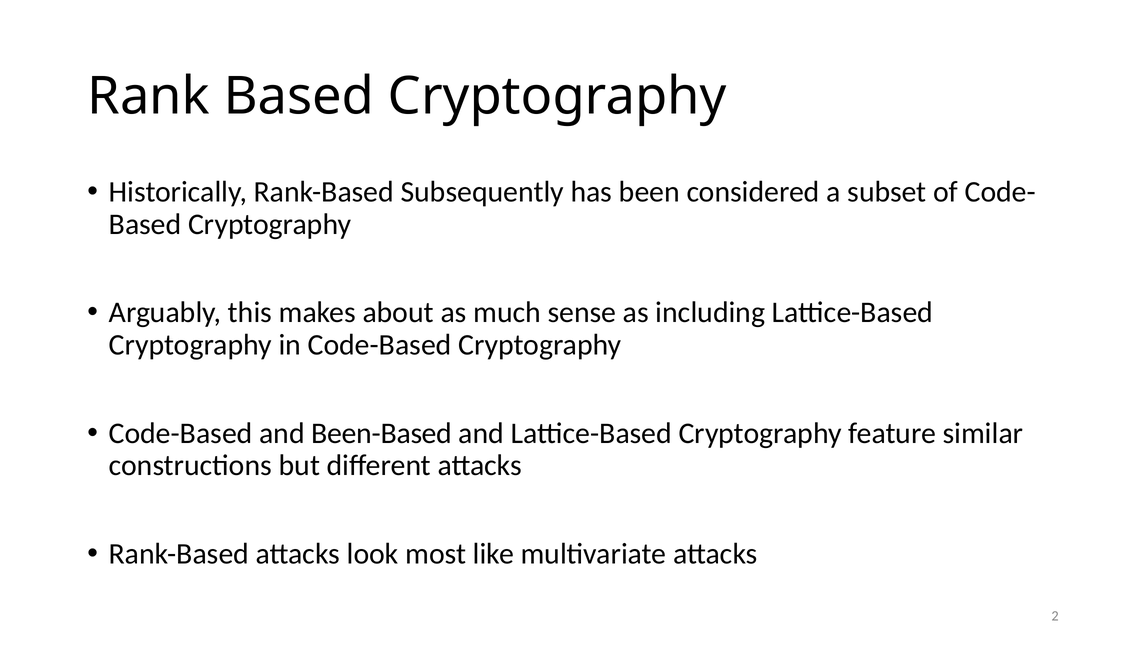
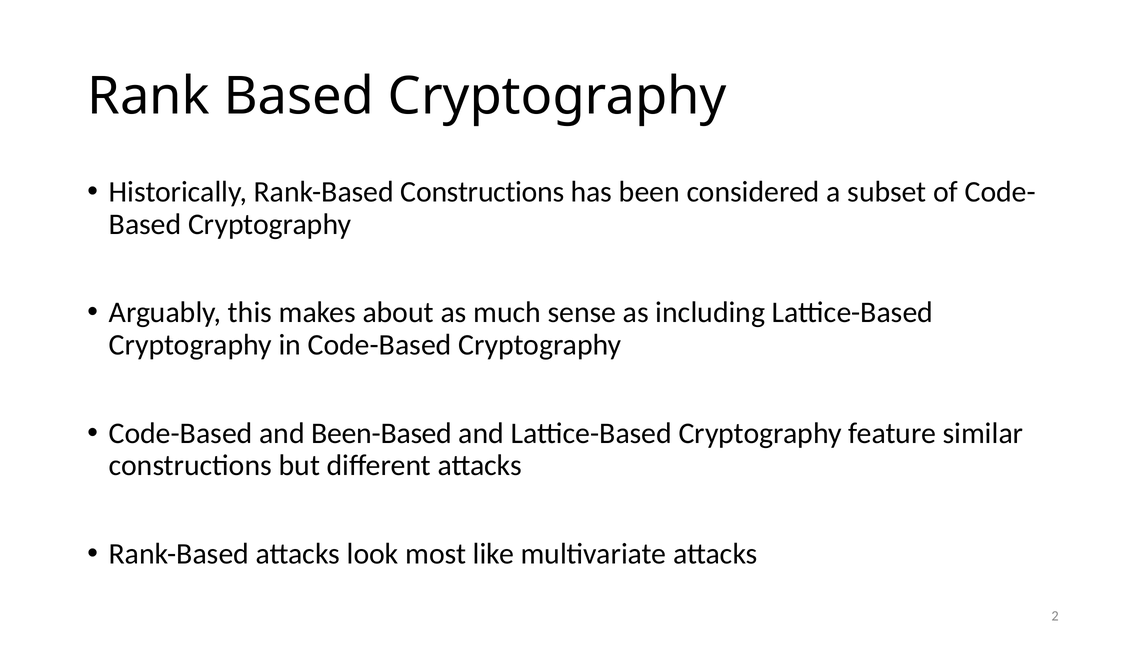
Rank-Based Subsequently: Subsequently -> Constructions (482, 192)
